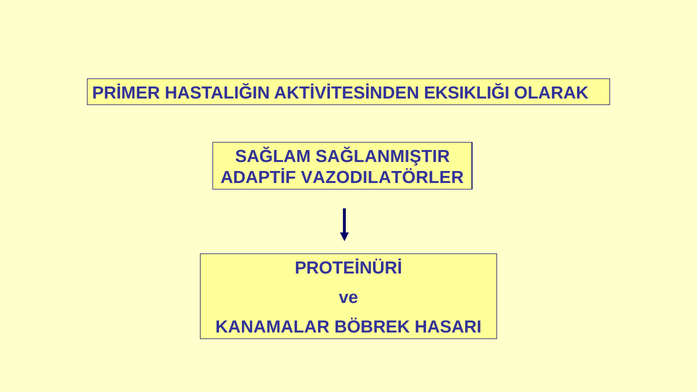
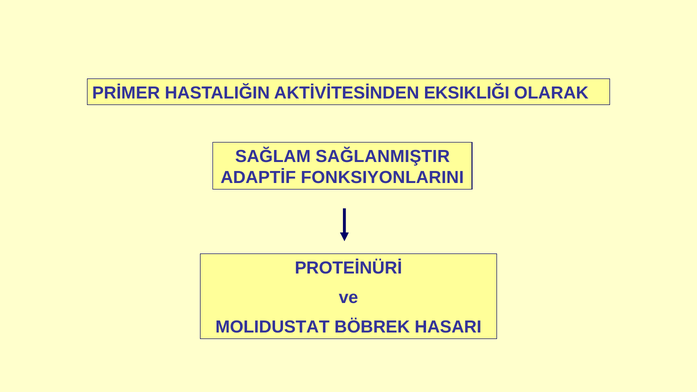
VAZODILATÖRLER: VAZODILATÖRLER -> FONKSIYONLARINI (382, 178)
KANAMALAR: KANAMALAR -> MOLIDUSTAT (272, 327)
